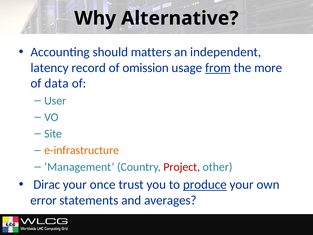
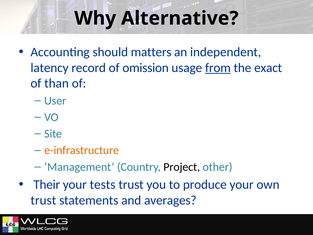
more: more -> exact (268, 68)
data: data -> than (57, 83)
Project colour: red -> black (182, 167)
Dirac: Dirac -> Their (47, 184)
once: once -> tests (103, 184)
produce underline: present -> none (205, 184)
error: error -> trust (43, 200)
